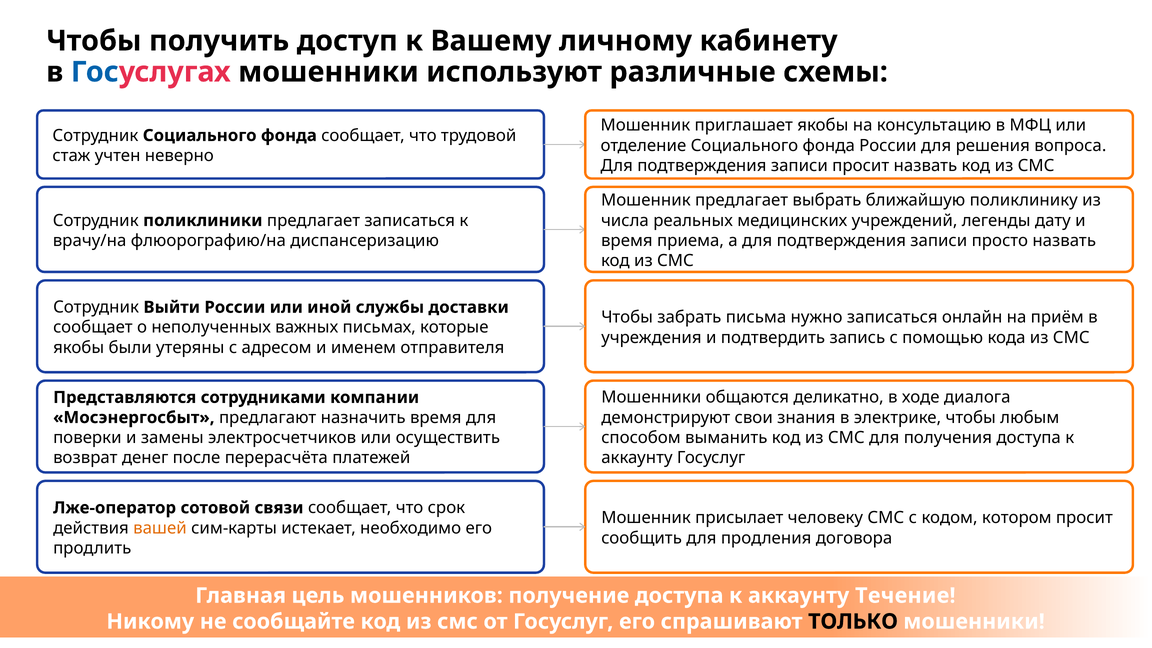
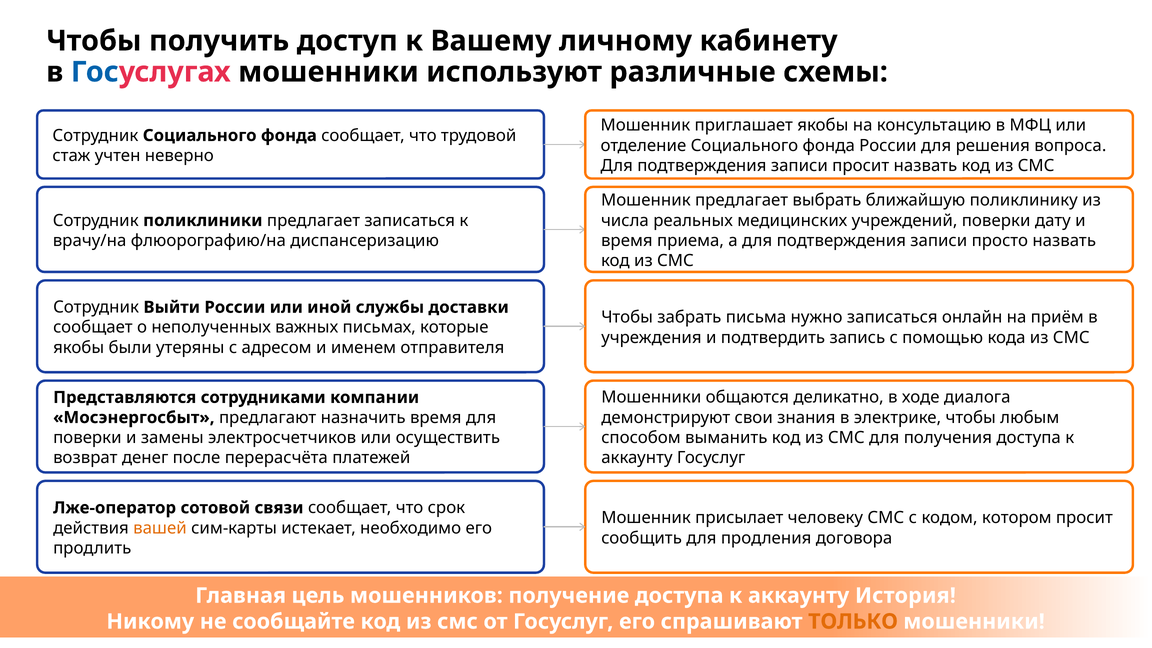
учреждений легенды: легенды -> поверки (996, 220)
Течение: Течение -> История (905, 596)
ТОЛЬКО colour: black -> orange (853, 622)
